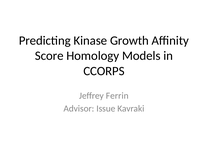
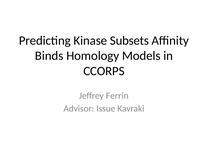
Growth: Growth -> Subsets (129, 40)
Score: Score -> Binds (49, 56)
